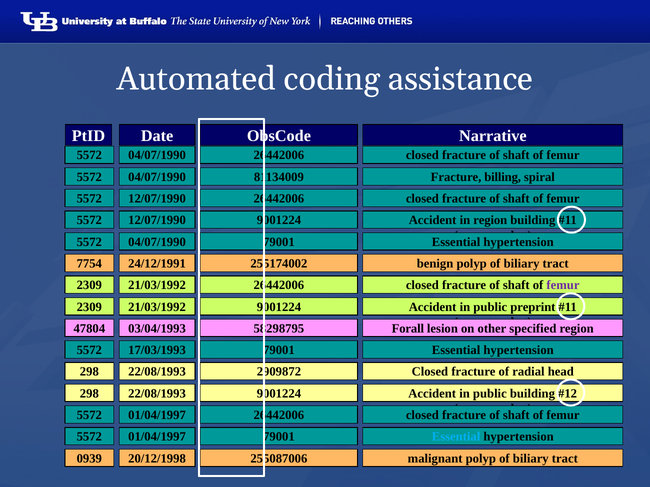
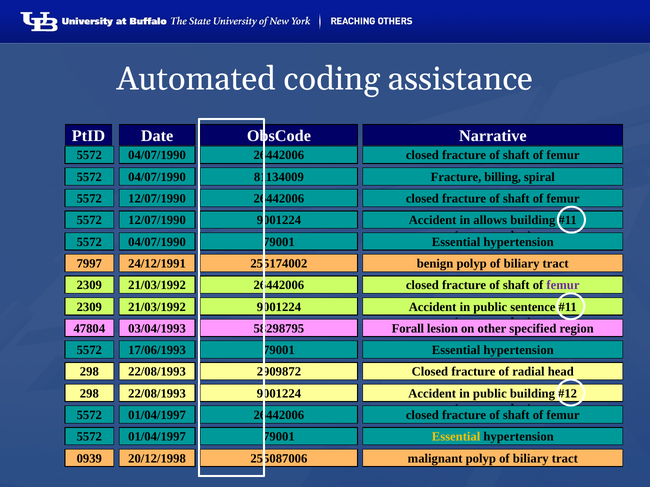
in region: region -> allows (490, 220)
7754: 7754 -> 7997 (89, 264)
preprint: preprint -> sentence (533, 307)
17/03/1993: 17/03/1993 -> 17/06/1993 (157, 350)
Essential colour: light blue -> yellow (456, 437)
